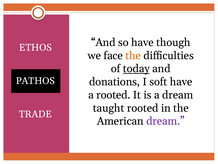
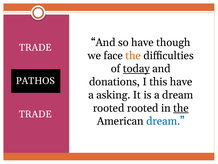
ETHOS: ETHOS -> TRADE (35, 47)
soft: soft -> this (158, 82)
a rooted: rooted -> asking (113, 95)
taught: taught -> rooted (109, 108)
the underline: none -> present (181, 108)
dream colour: purple -> blue (165, 121)
